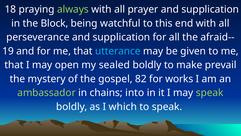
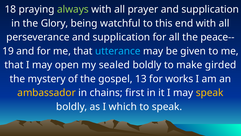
Block: Block -> Glory (55, 23)
afraid--: afraid-- -> peace-- (218, 37)
prevail: prevail -> girded (221, 65)
82: 82 -> 13 (141, 79)
ambassador colour: light green -> yellow (47, 92)
into: into -> first (135, 92)
speak colour: light green -> yellow (210, 92)
